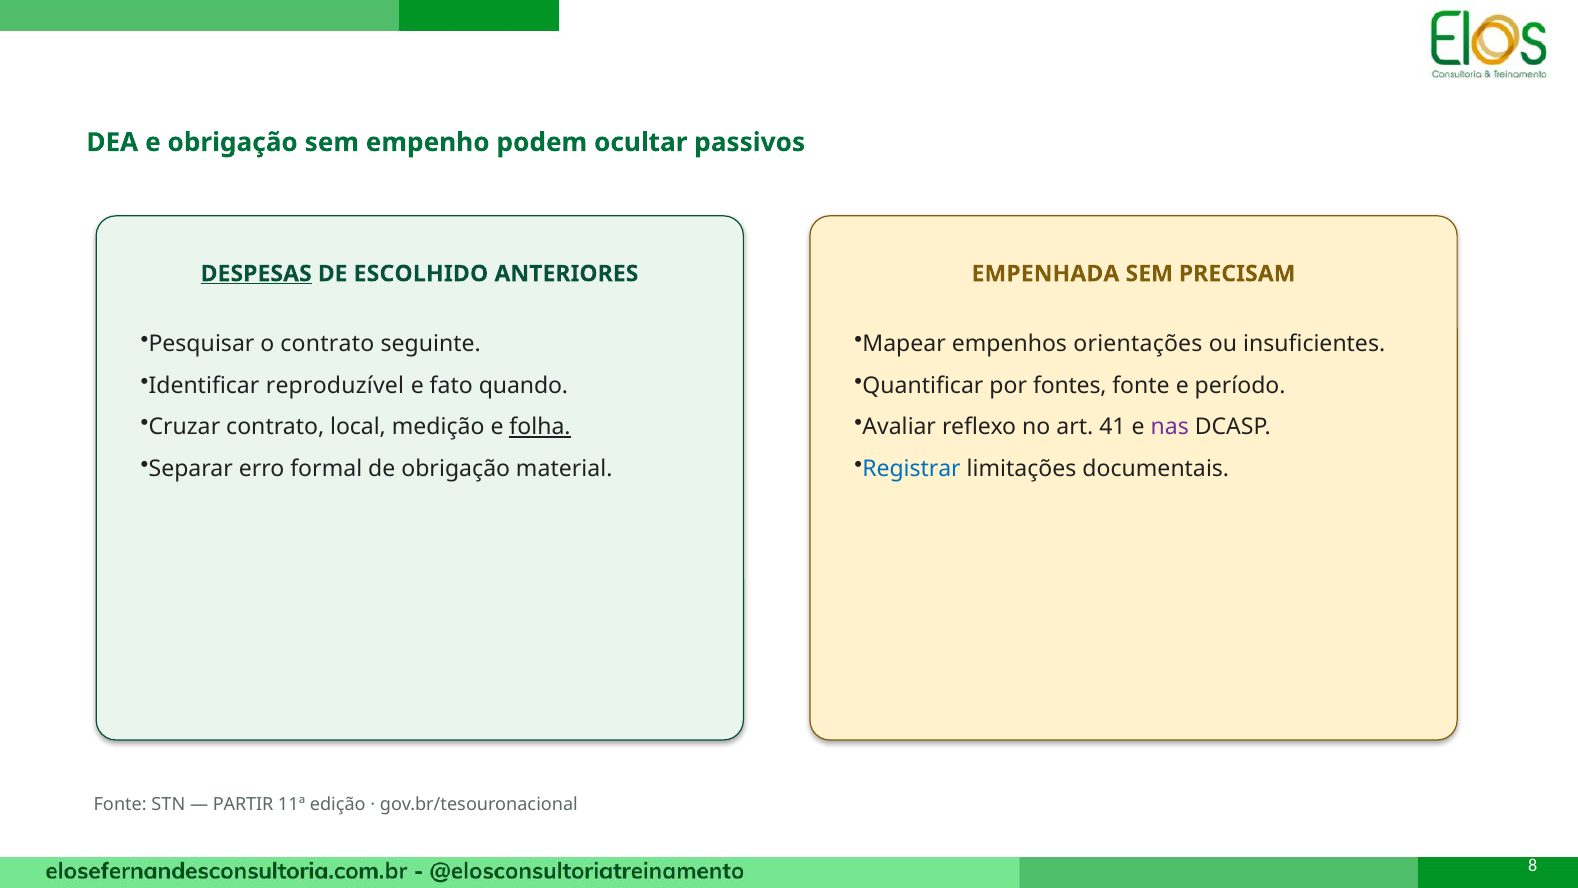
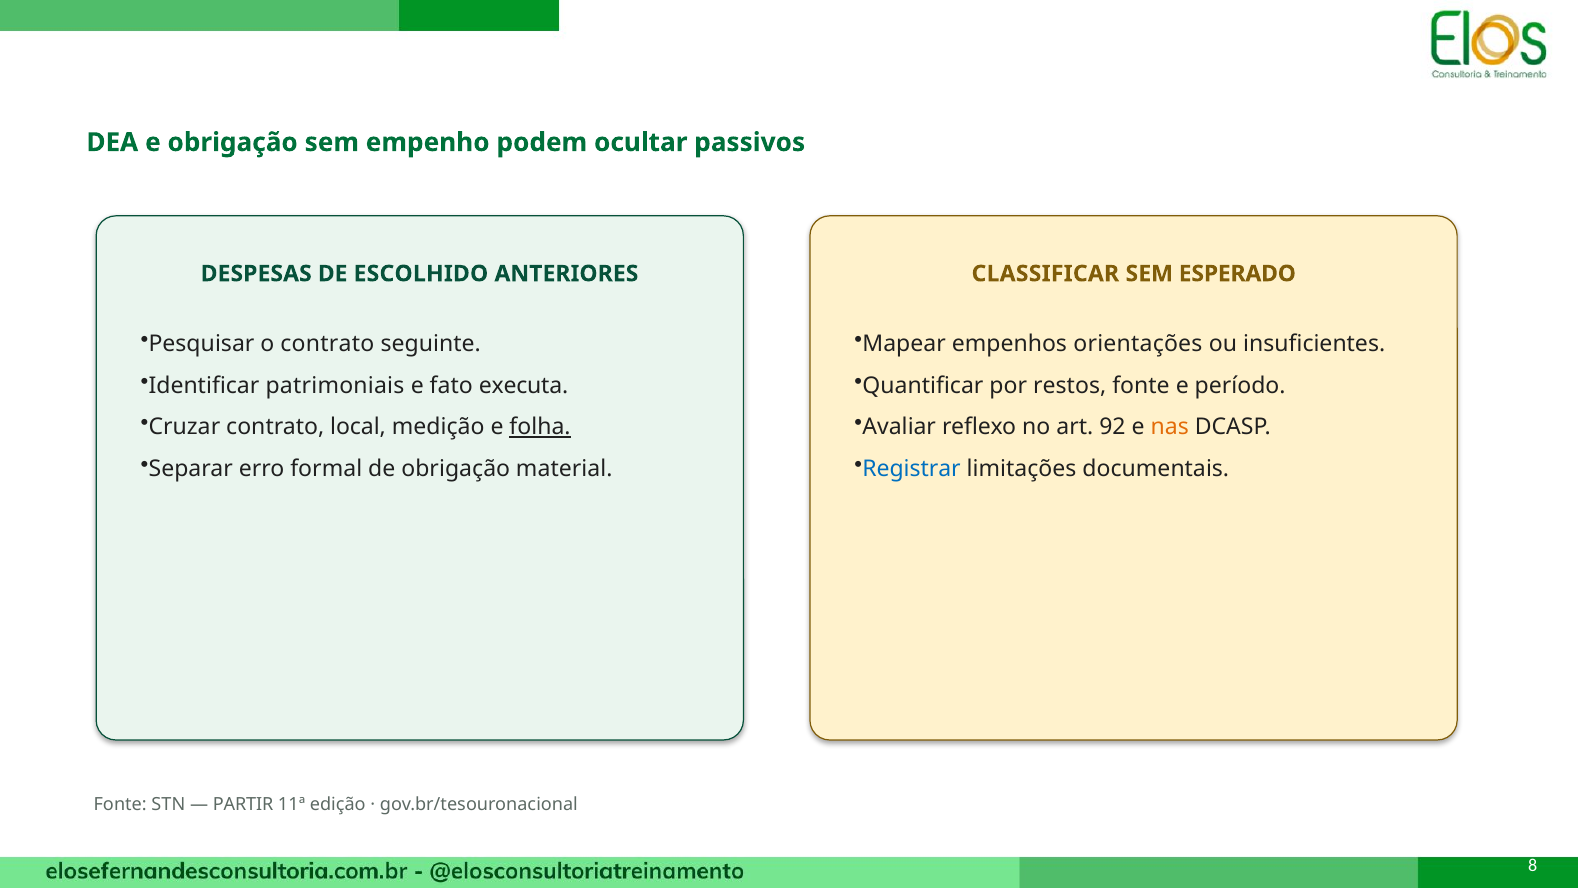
DESPESAS underline: present -> none (256, 274)
EMPENHADA: EMPENHADA -> CLASSIFICAR (1045, 274)
PRECISAM: PRECISAM -> ESPERADO (1237, 274)
reproduzível: reproduzível -> patrimoniais (335, 385)
quando: quando -> executa (524, 385)
fontes: fontes -> restos (1070, 385)
41: 41 -> 92 (1112, 427)
nas colour: purple -> orange (1170, 427)
